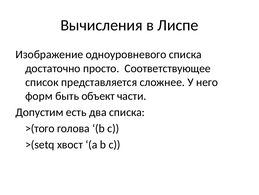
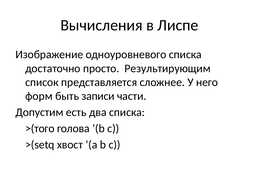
Соответствующее: Соответствующее -> Результирующим (168, 68)
объект: объект -> записи (98, 96)
